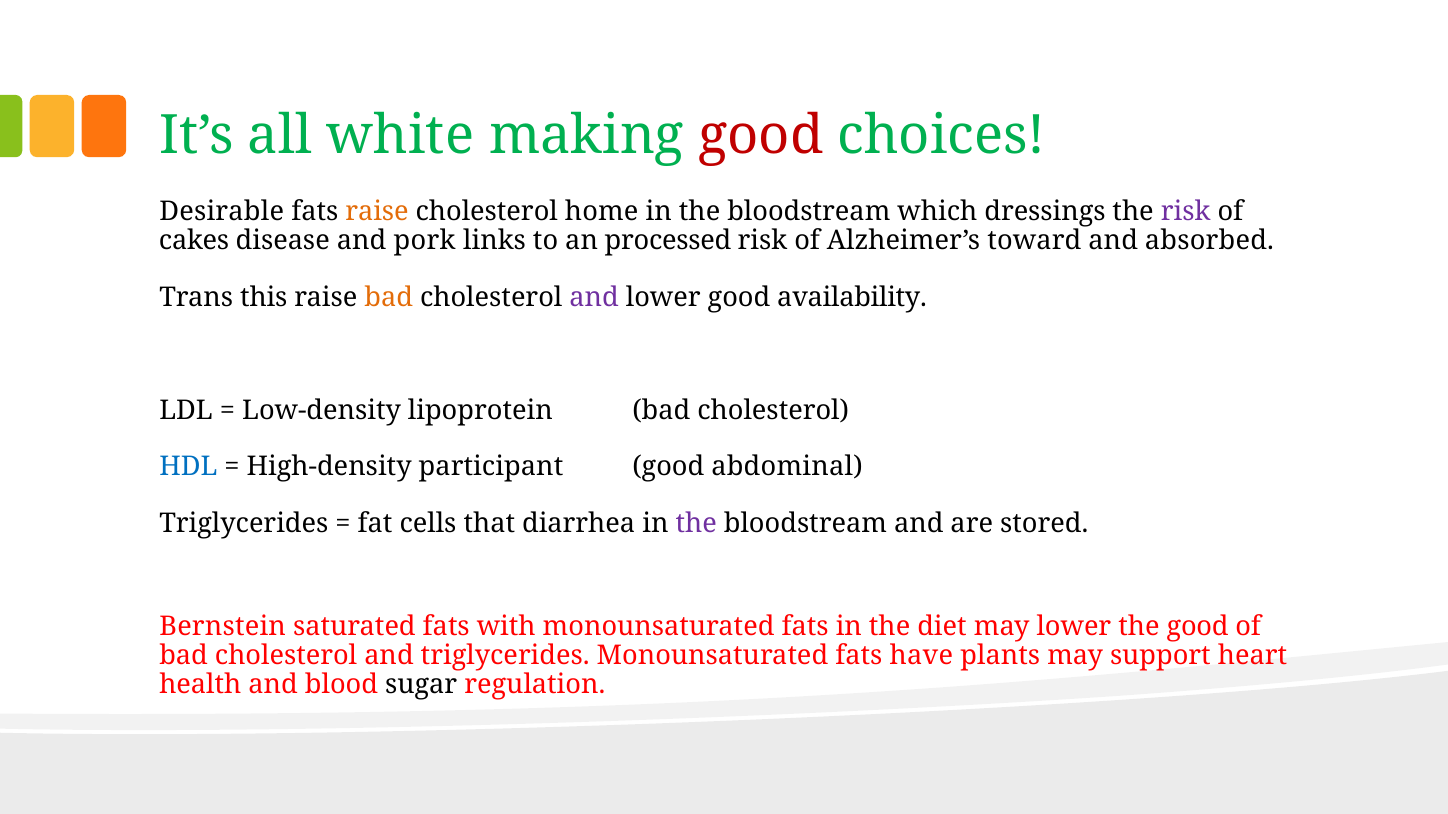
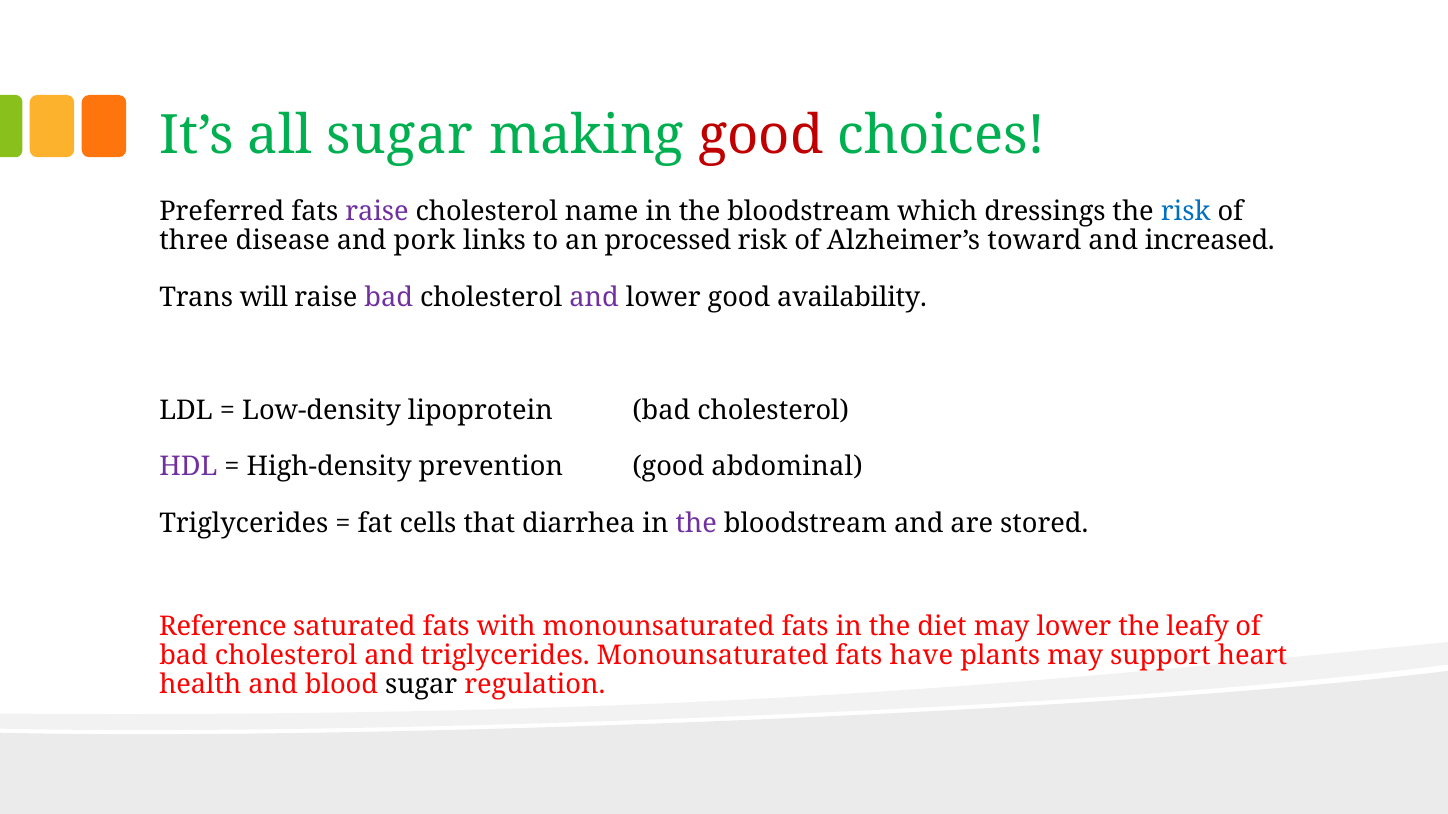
all white: white -> sugar (400, 136)
Desirable: Desirable -> Preferred (222, 212)
raise colour: orange -> purple (377, 212)
home: home -> name (602, 212)
risk colour: purple -> blue (1186, 212)
cakes: cakes -> three (194, 241)
absorbed: absorbed -> increased (1210, 241)
this: this -> will (264, 298)
bad colour: orange -> purple (389, 298)
HDL colour: blue -> purple (188, 467)
participant: participant -> prevention (491, 467)
Bernstein: Bernstein -> Reference (223, 627)
the good: good -> leafy (1198, 627)
